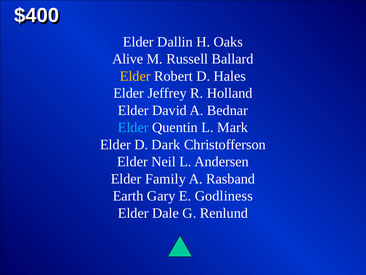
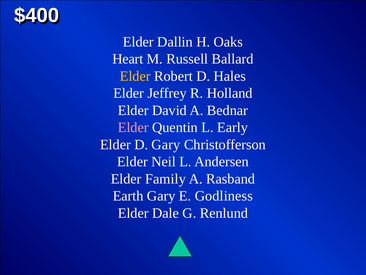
Alive: Alive -> Heart (128, 59)
Elder colour: light blue -> pink (133, 127)
L Mark: Mark -> Early (233, 127)
D Dark: Dark -> Gary (166, 144)
